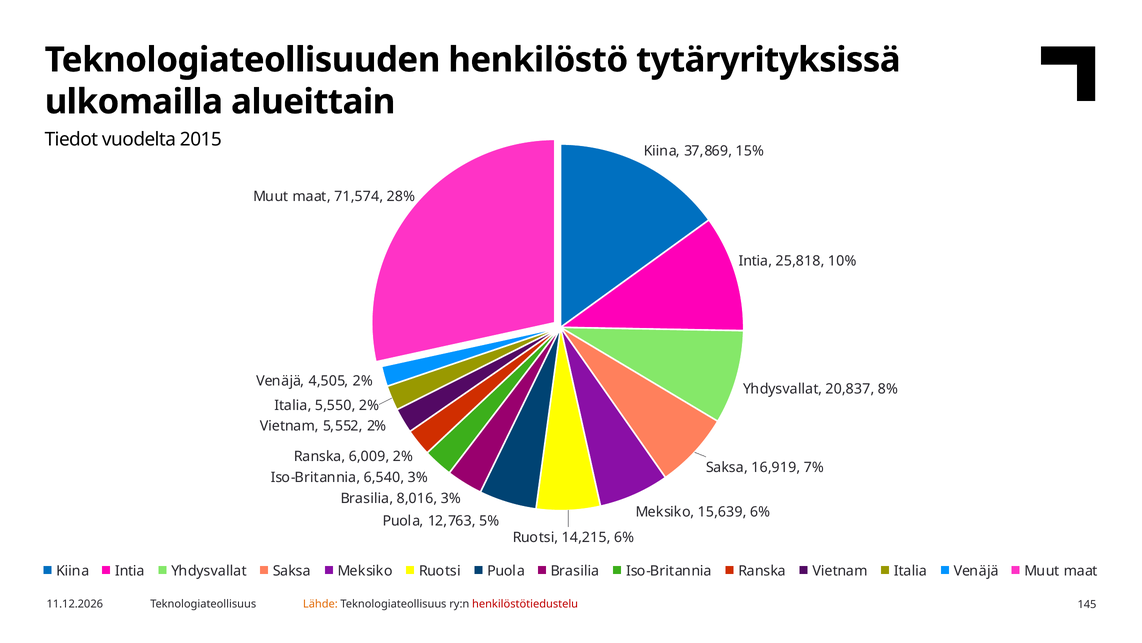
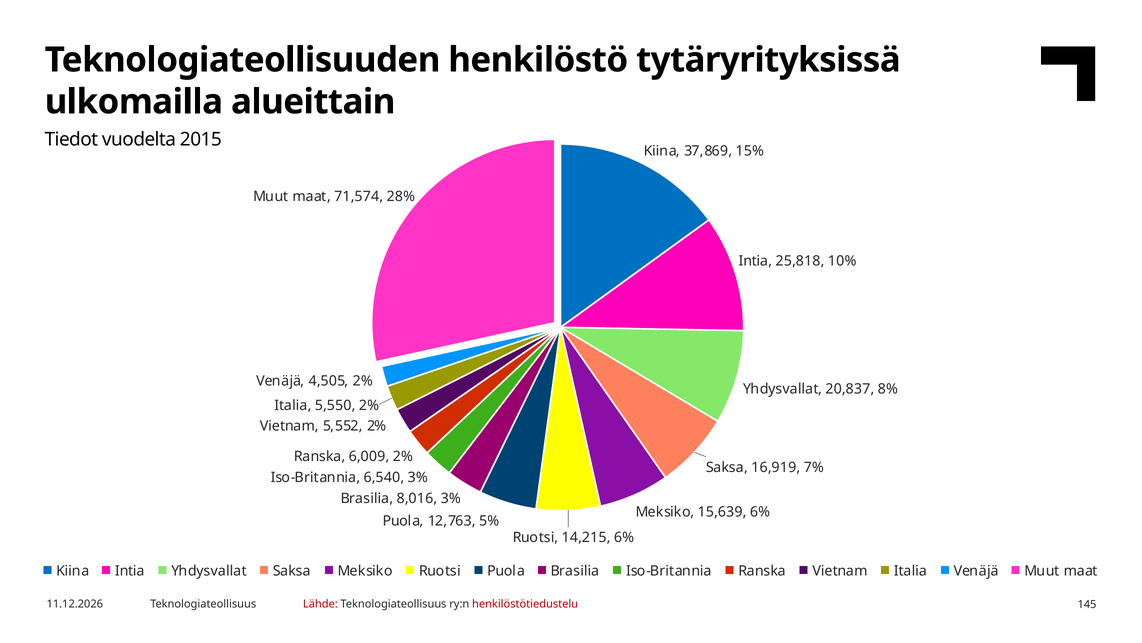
Lähde colour: orange -> red (320, 604)
